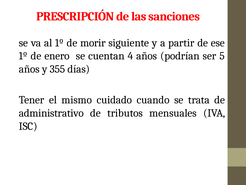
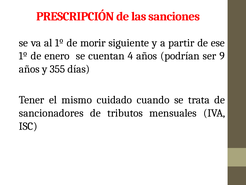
5: 5 -> 9 (222, 56)
administrativo: administrativo -> sancionadores (51, 113)
